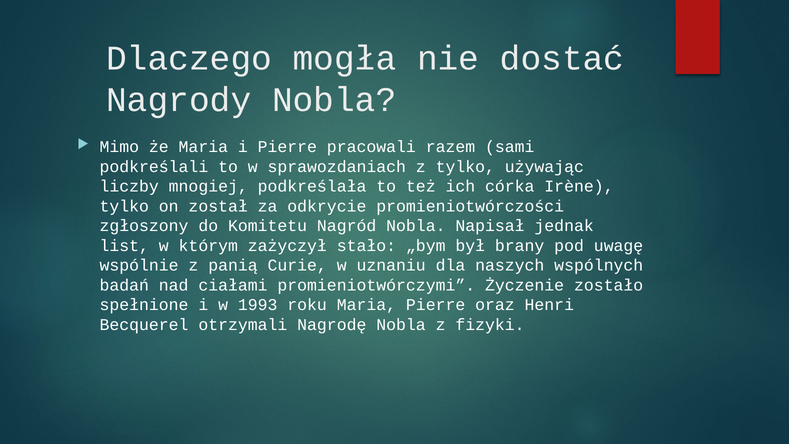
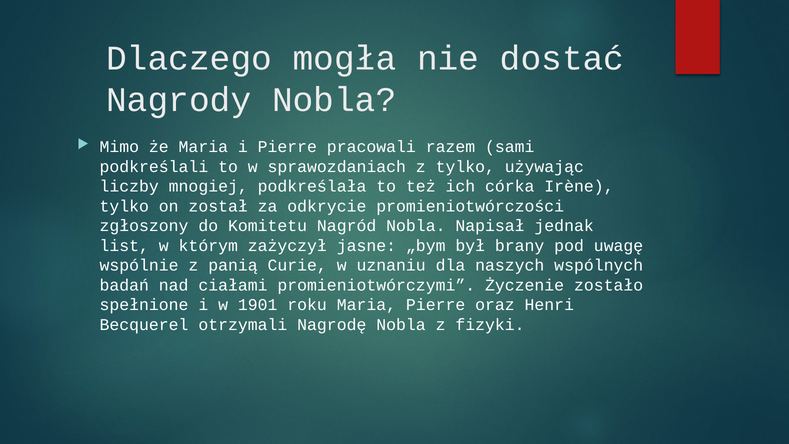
stało: stało -> jasne (366, 246)
1993: 1993 -> 1901 (258, 305)
